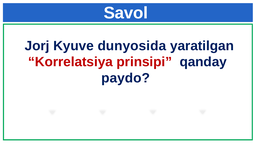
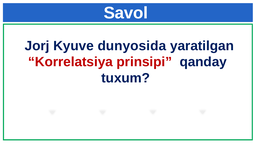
paydo: paydo -> tuxum (126, 78)
